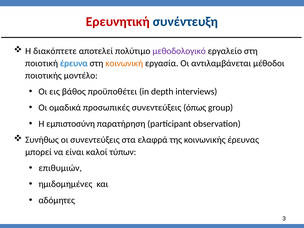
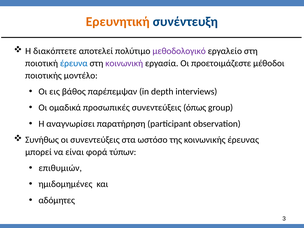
Ερευνητική colour: red -> orange (118, 22)
κοινωνική colour: orange -> purple (124, 63)
αντιλαμβάνεται: αντιλαμβάνεται -> προετοιμάζεστε (221, 63)
προϋποθέτει: προϋποθέτει -> παρέπεμψαν (112, 92)
εμπιστοσύνη: εμπιστοσύνη -> αναγνωρίσει (71, 124)
ελαφρά: ελαφρά -> ωστόσο (153, 140)
καλοί: καλοί -> φορά (97, 152)
